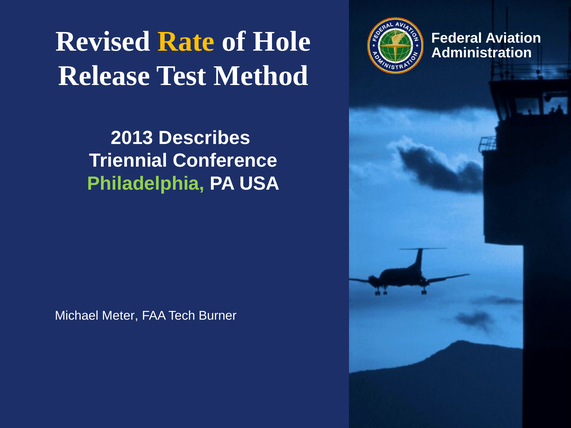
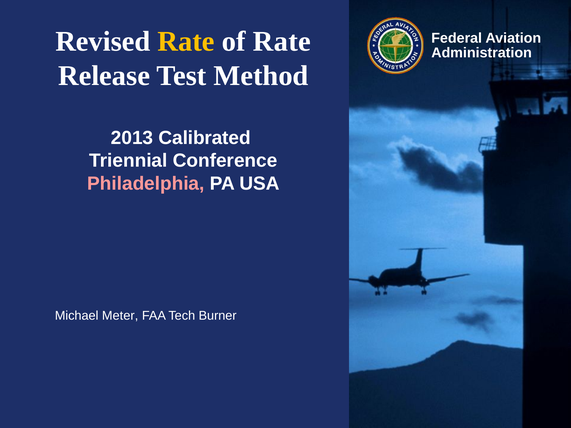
of Hole: Hole -> Rate (282, 42)
Describes: Describes -> Calibrated (205, 138)
Philadelphia colour: light green -> pink (146, 184)
